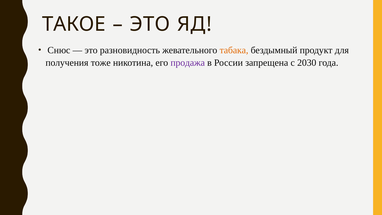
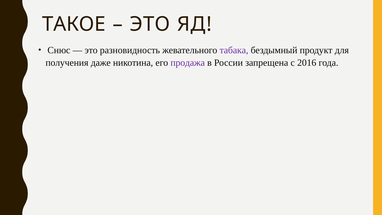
табака colour: orange -> purple (234, 50)
тоже: тоже -> даже (101, 63)
2030: 2030 -> 2016 (307, 63)
